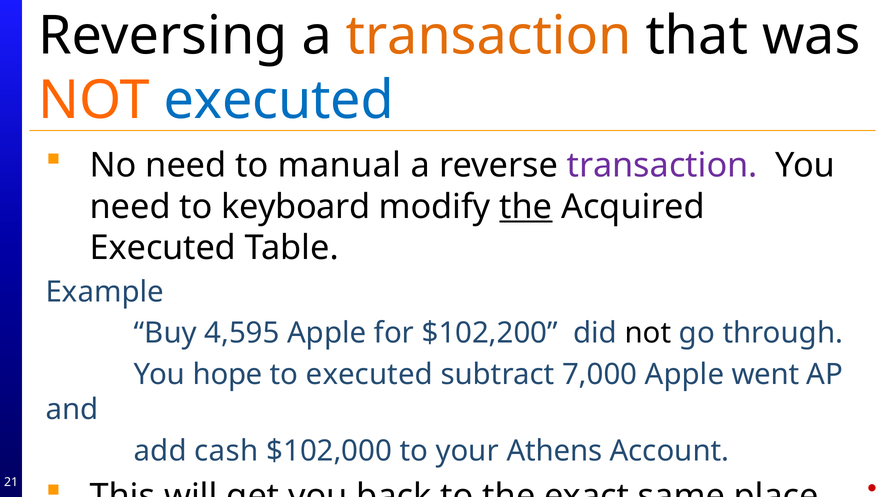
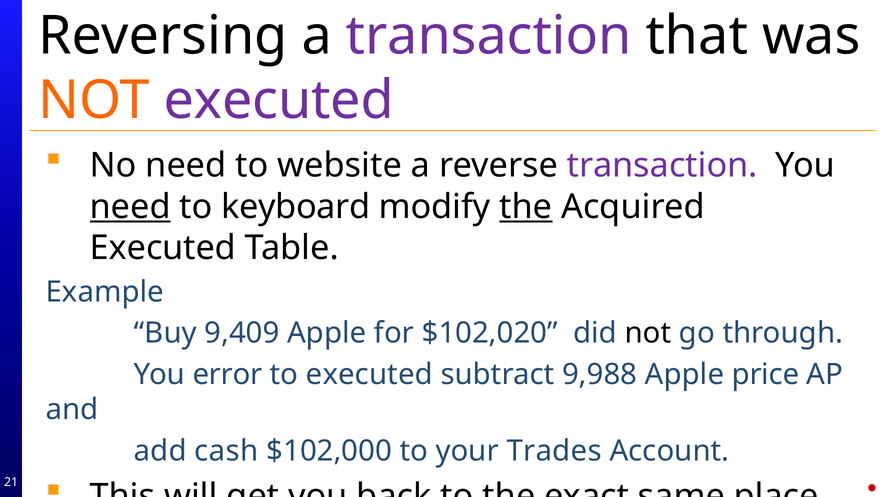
transaction colour: orange -> purple (489, 36)
executed colour: blue -> purple (279, 101)
manual: manual -> website (340, 165)
need underline: none -> present (130, 207)
4,595: 4,595 -> 9,409 (242, 333)
$102,200: $102,200 -> $102,020 (490, 333)
hope: hope -> error (228, 374)
7,000: 7,000 -> 9,988 (600, 374)
went: went -> price (765, 374)
Athens: Athens -> Trades (554, 451)
